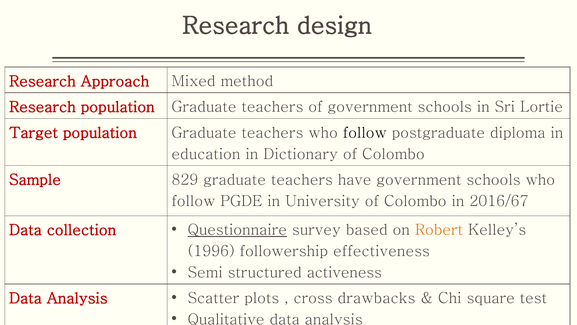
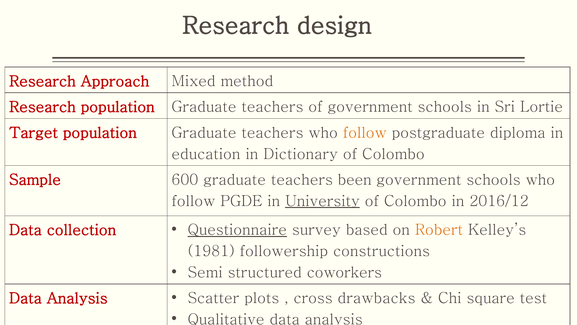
follow colour: black -> orange (365, 133)
829: 829 -> 600 (185, 180)
have: have -> been (355, 180)
University underline: none -> present (322, 201)
2016/67: 2016/67 -> 2016/12 (499, 201)
1996: 1996 -> 1981 (211, 251)
effectiveness: effectiveness -> constructions (381, 251)
activeness: activeness -> coworkers (344, 272)
